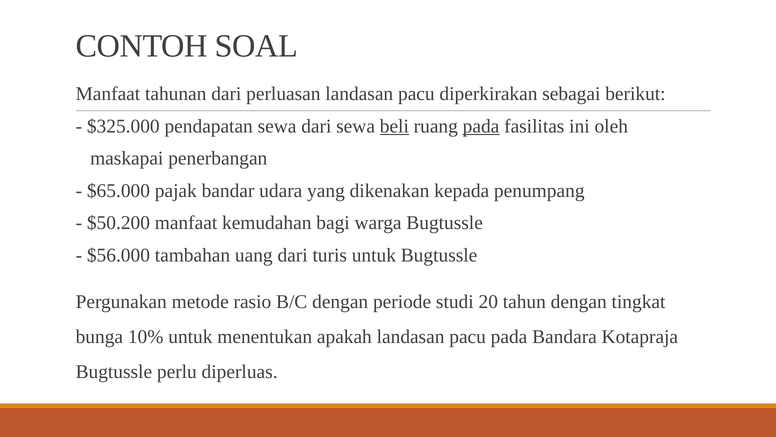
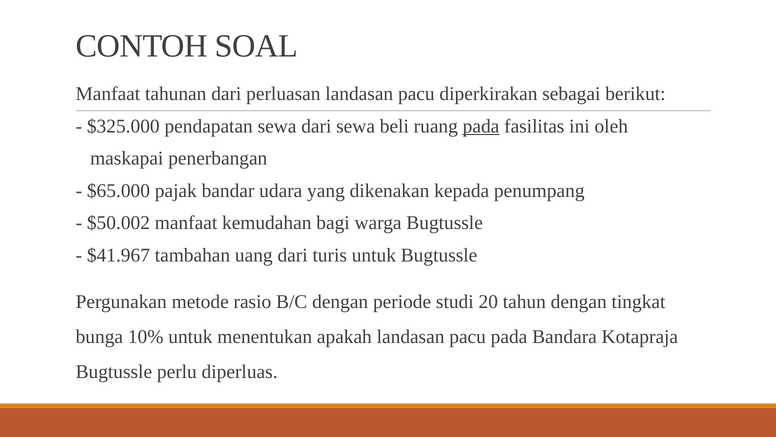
beli underline: present -> none (394, 126)
$50.200: $50.200 -> $50.002 (118, 223)
$56.000: $56.000 -> $41.967 (118, 255)
